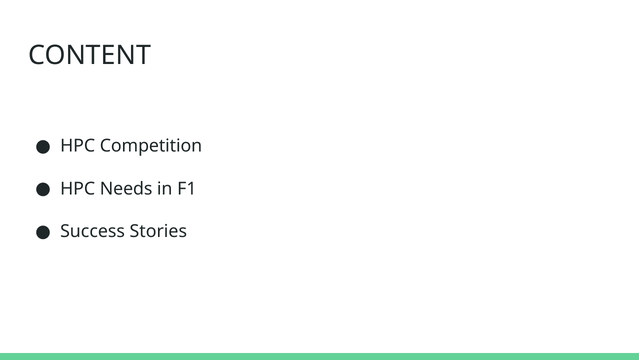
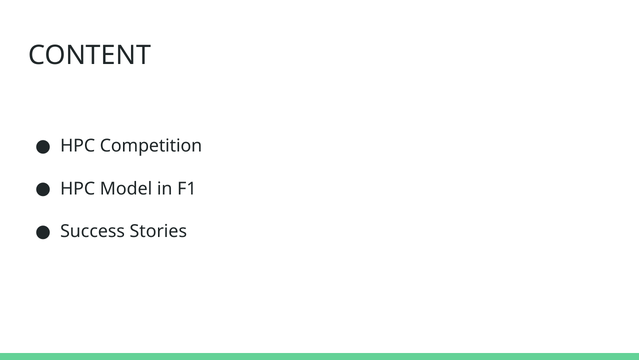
Needs: Needs -> Model (126, 189)
